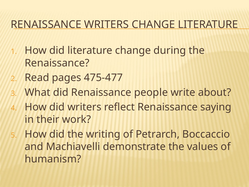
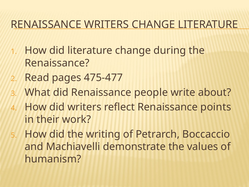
saying: saying -> points (216, 107)
